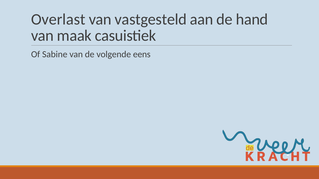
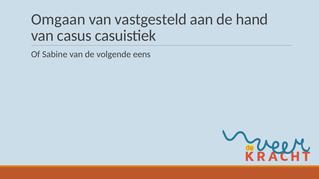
Overlast: Overlast -> Omgaan (58, 19)
maak: maak -> casus (74, 36)
